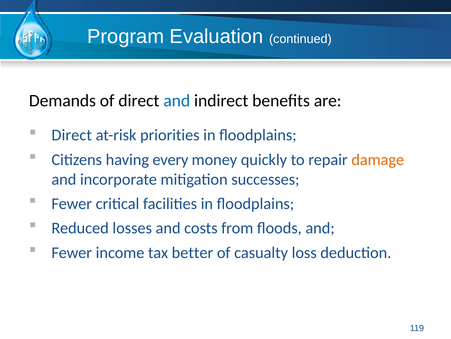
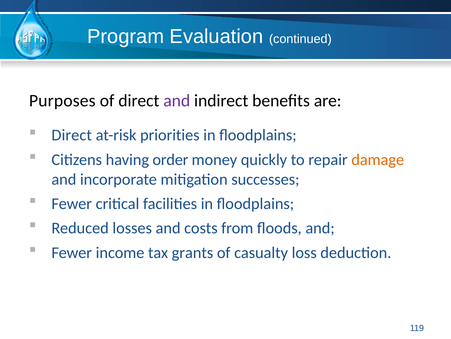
Demands: Demands -> Purposes (62, 100)
and colour: blue -> purple (177, 100)
every: every -> order (170, 159)
better: better -> grants (192, 252)
